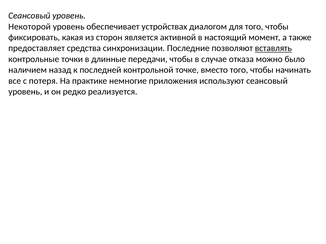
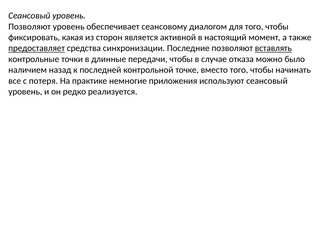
Некоторой: Некоторой -> Позволяют (30, 27)
устройствах: устройствах -> сеансовому (164, 27)
предоставляет underline: none -> present (37, 48)
